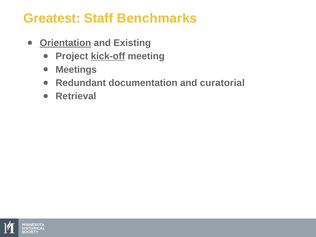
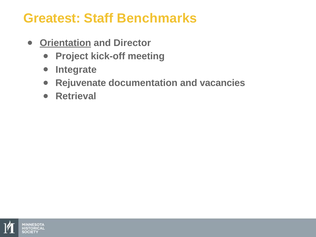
Existing: Existing -> Director (132, 43)
kick-off underline: present -> none (108, 56)
Meetings: Meetings -> Integrate (76, 70)
Redundant: Redundant -> Rejuvenate (81, 83)
curatorial: curatorial -> vacancies (222, 83)
